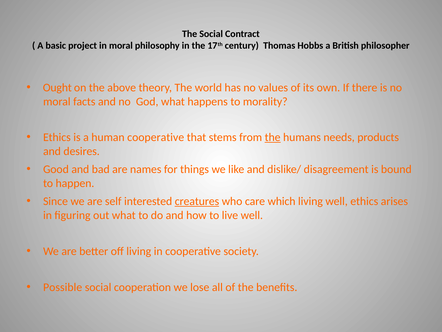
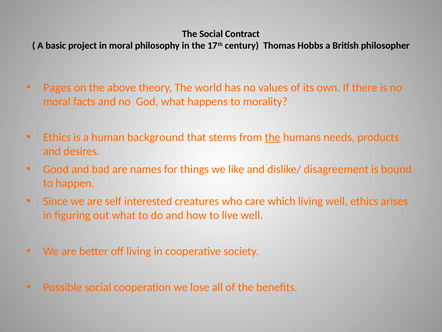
Ought: Ought -> Pages (57, 87)
human cooperative: cooperative -> background (156, 137)
creatures underline: present -> none (197, 201)
